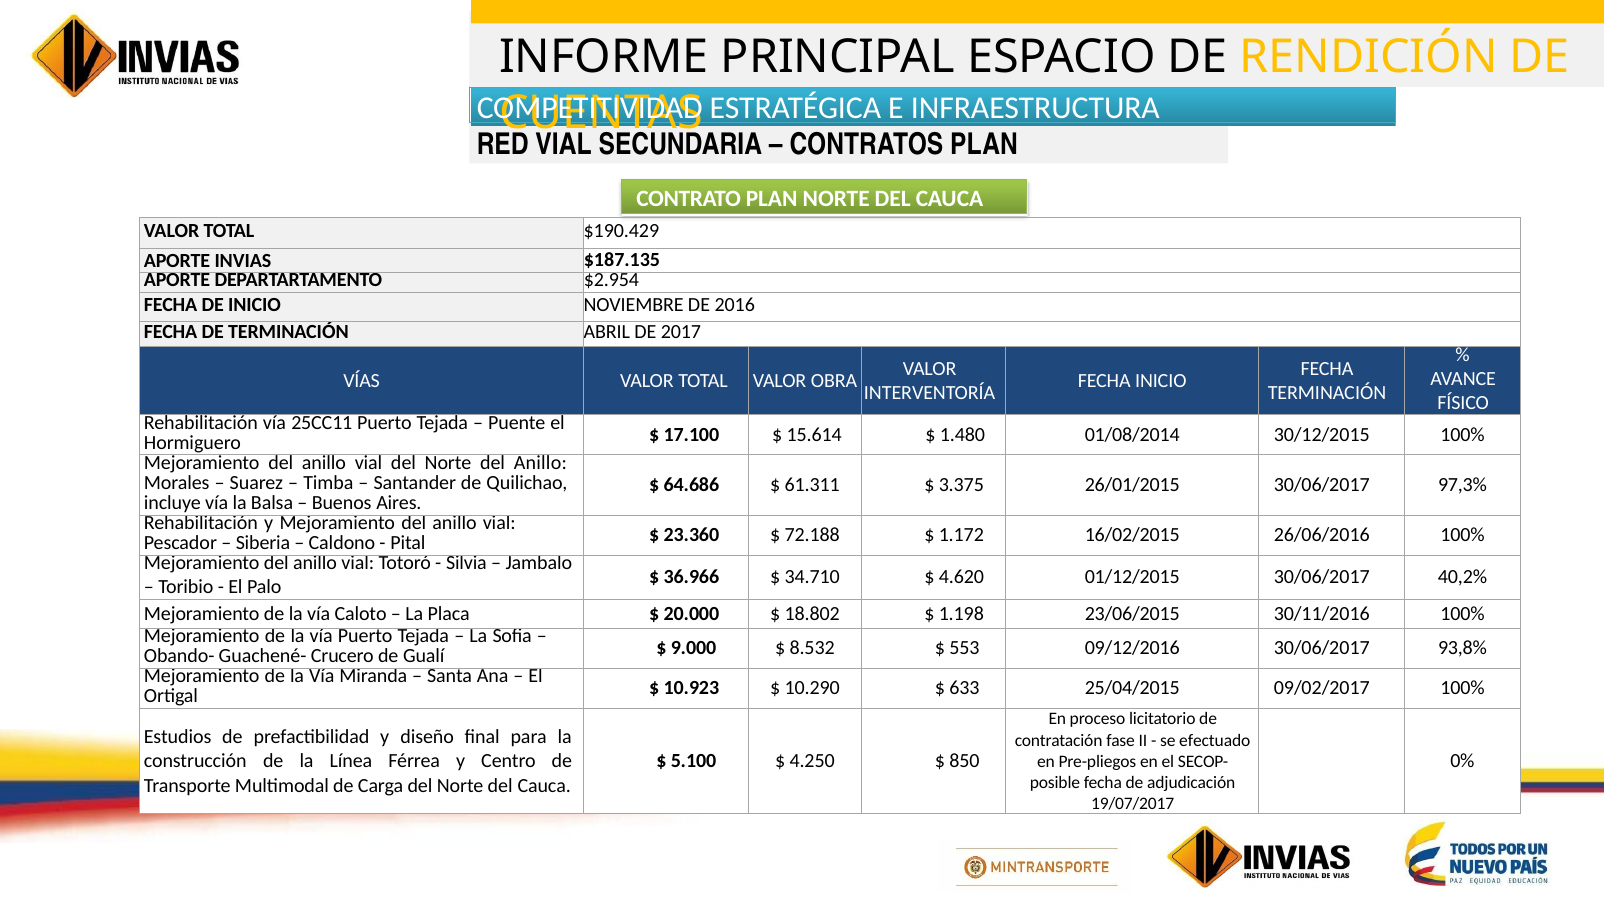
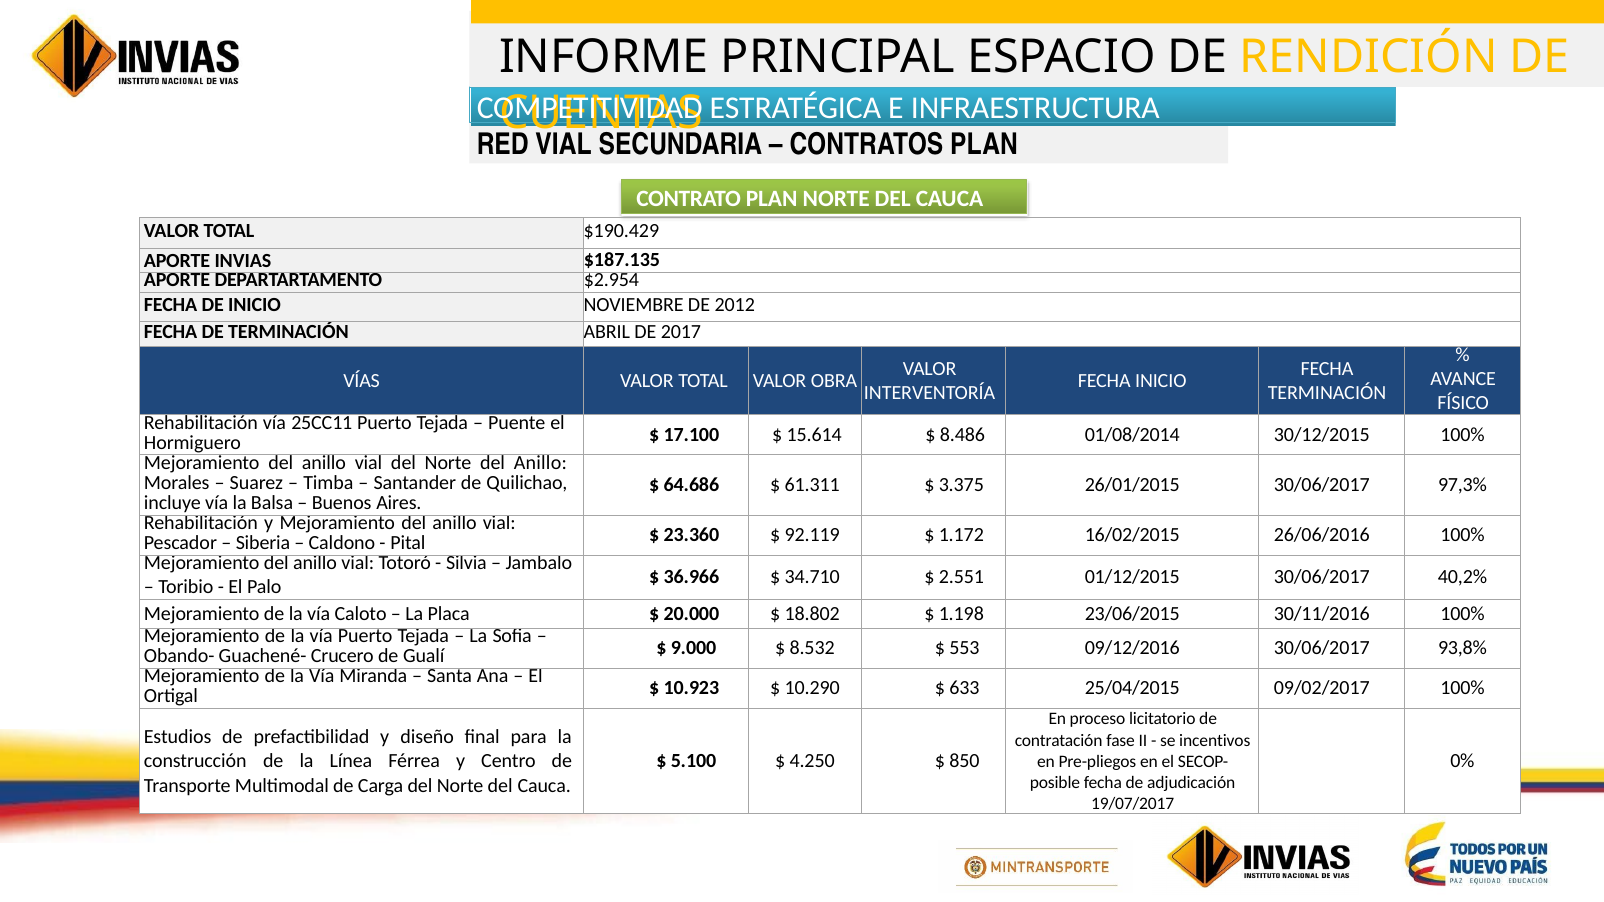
2016: 2016 -> 2012 (735, 305)
1.480: 1.480 -> 8.486 (962, 435)
72.188: 72.188 -> 92.119 (812, 535)
4.620: 4.620 -> 2.551 (961, 577)
efectuado: efectuado -> incentivos (1215, 740)
